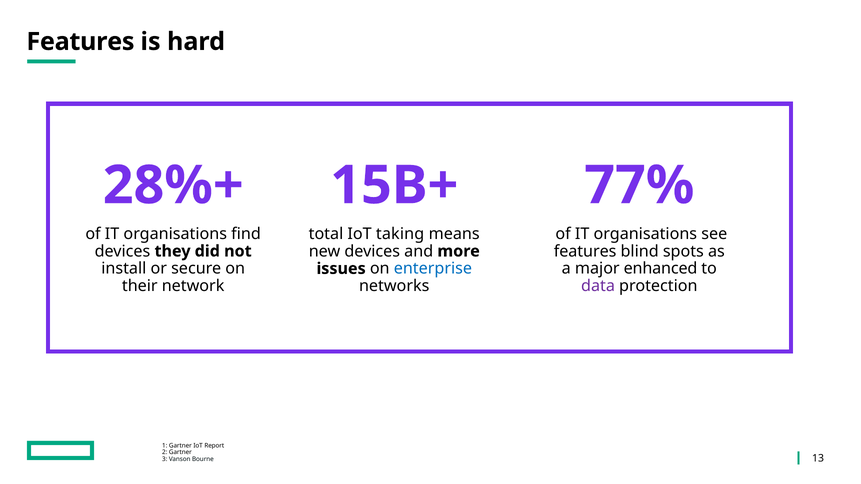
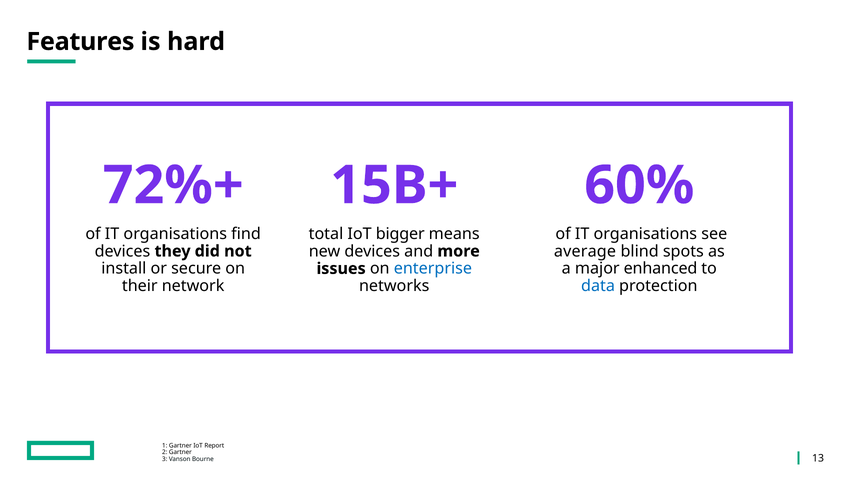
28%+: 28%+ -> 72%+ (173, 186)
77%: 77% -> 60% (639, 186)
taking: taking -> bigger (400, 234)
features: features -> average (585, 251)
data colour: purple -> blue (598, 286)
